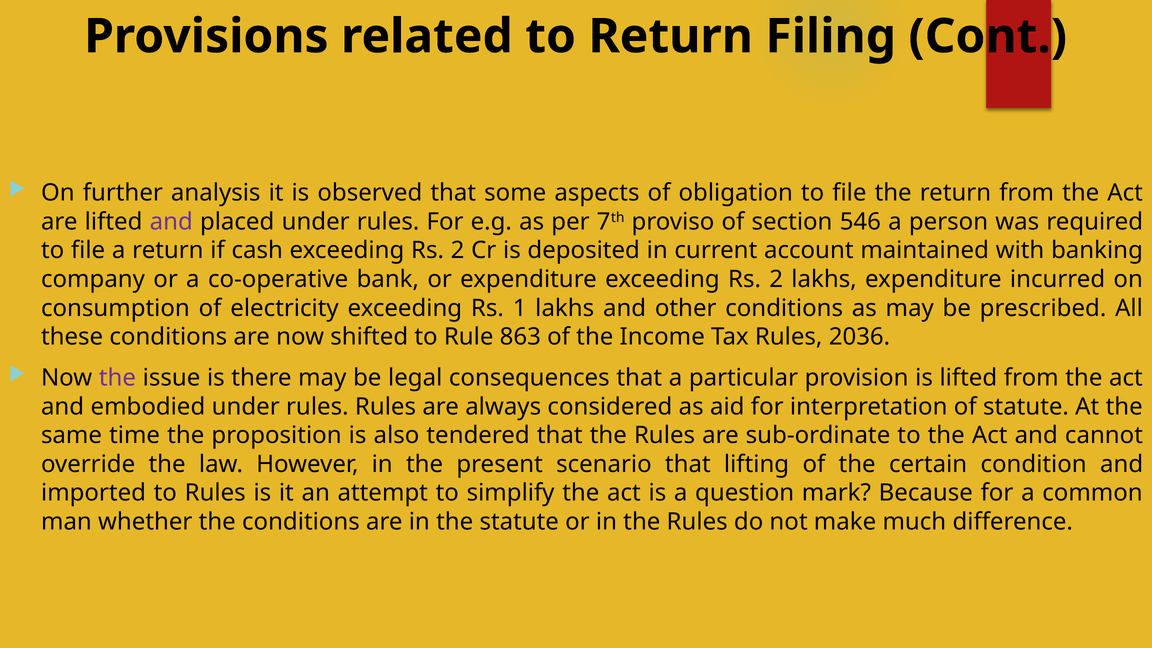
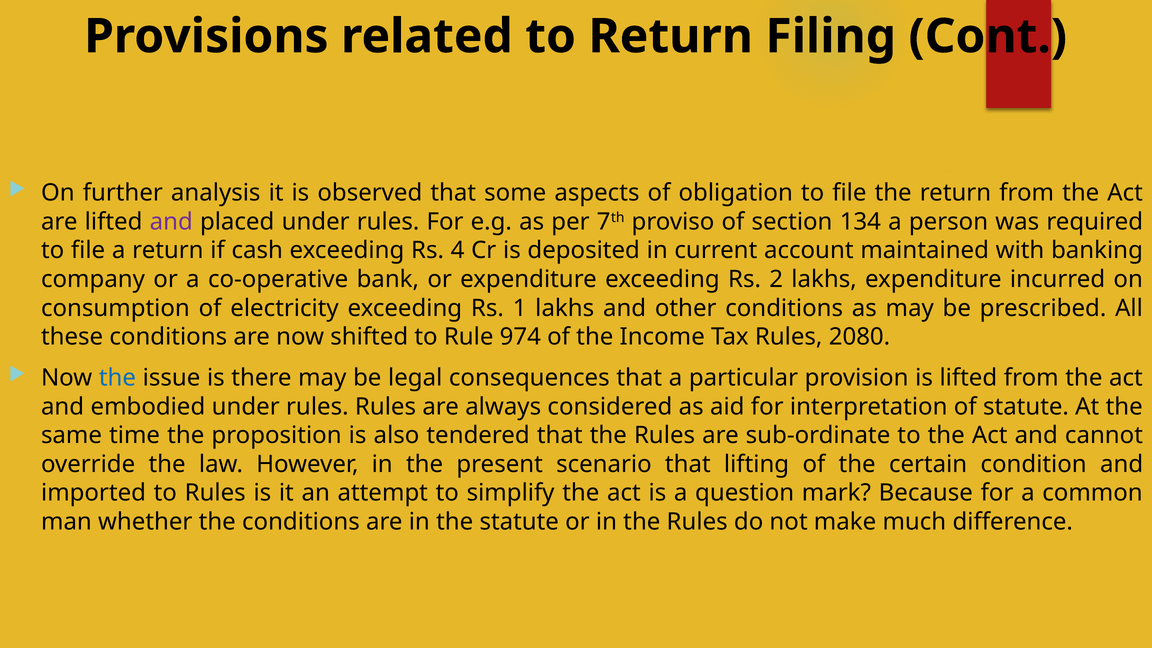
546: 546 -> 134 (860, 222)
cash exceeding Rs 2: 2 -> 4 (458, 251)
863: 863 -> 974 (520, 337)
2036: 2036 -> 2080 (859, 337)
the colour: purple -> blue (117, 378)
